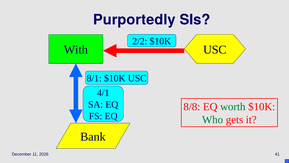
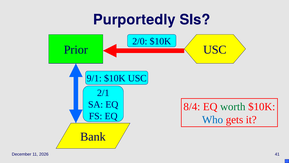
2/2: 2/2 -> 2/0 (140, 41)
With: With -> Prior (76, 50)
8/1: 8/1 -> 9/1 (94, 78)
4/1: 4/1 -> 2/1 (103, 93)
8/8: 8/8 -> 8/4 (192, 106)
Who colour: green -> blue (213, 119)
